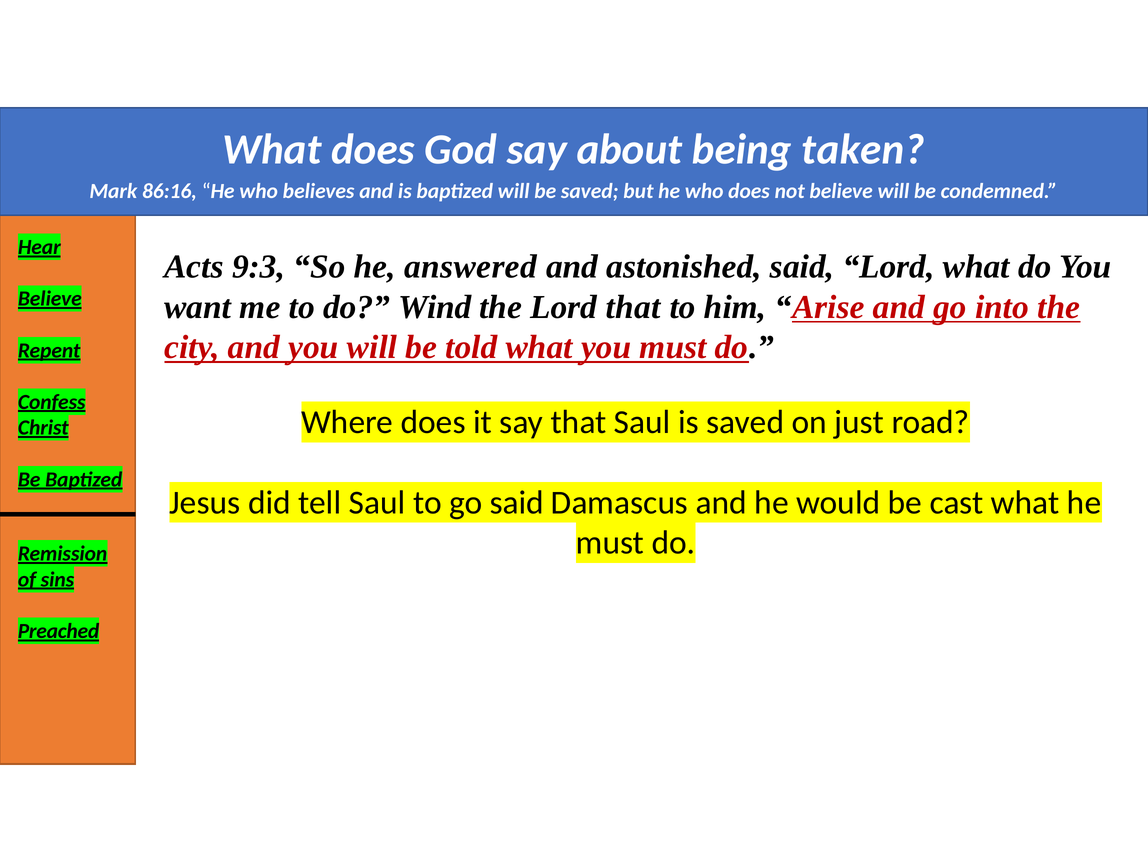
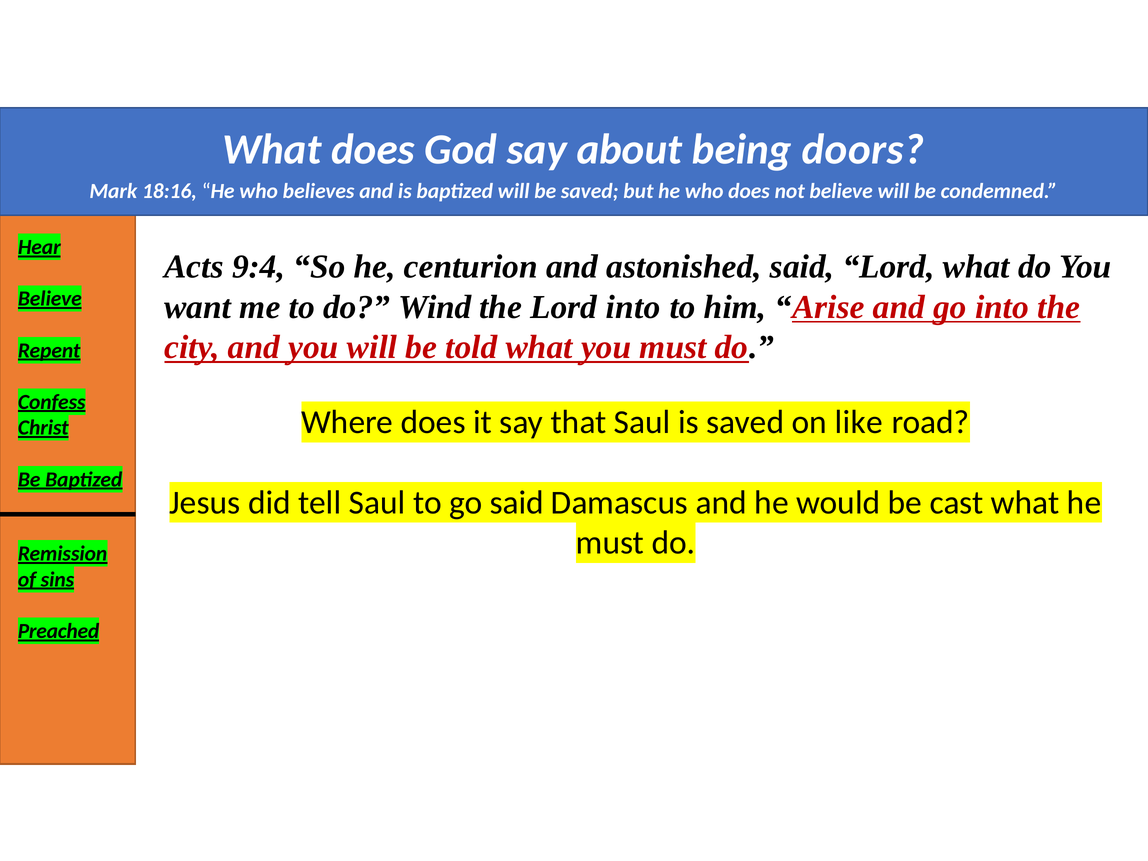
taken: taken -> doors (863, 149)
86:16: 86:16 -> 18:16 (169, 191)
9:3: 9:3 -> 9:4 (259, 267)
answered: answered -> centurion (471, 267)
Lord that: that -> into (633, 307)
just: just -> like (859, 422)
